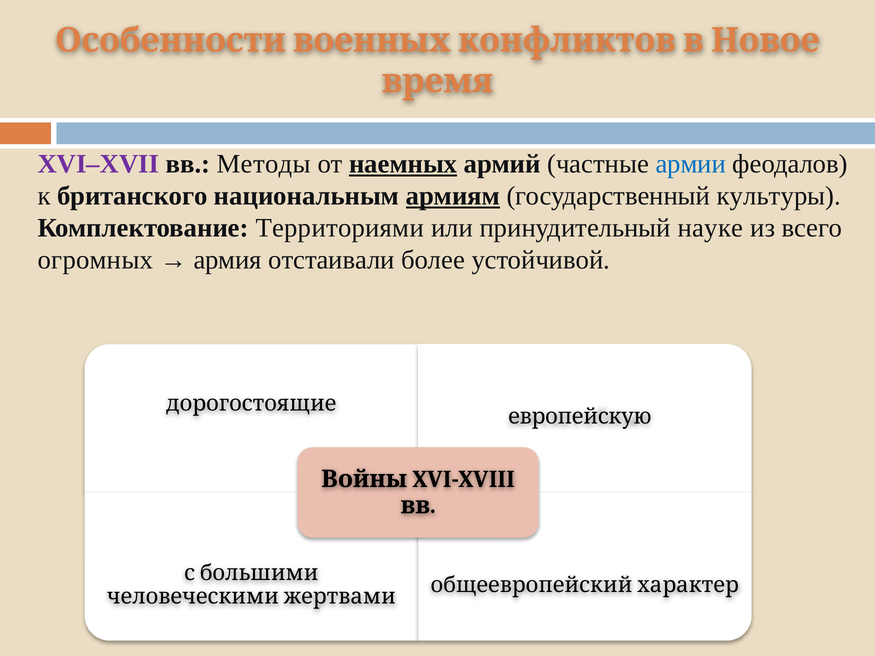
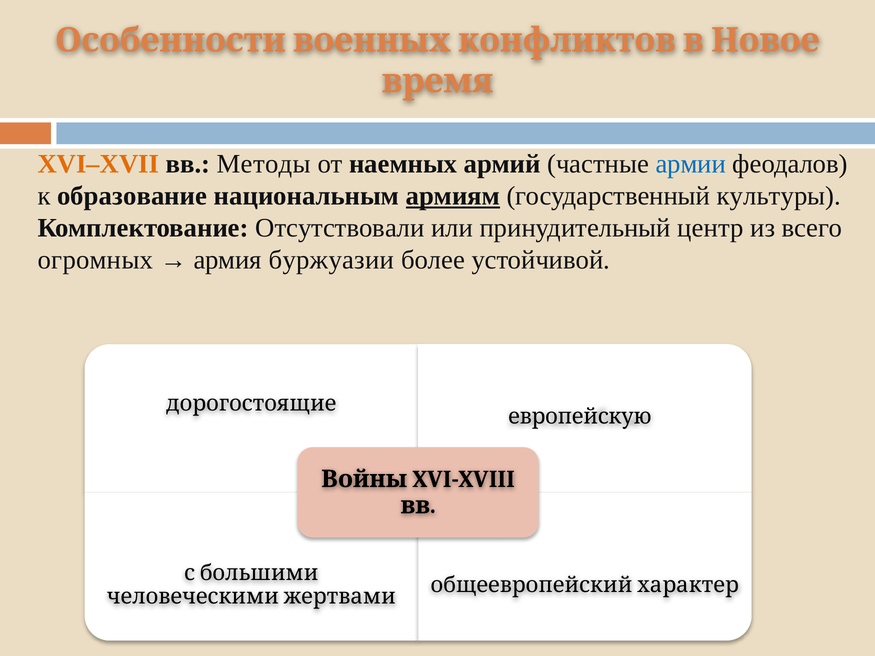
XVI–XVII colour: purple -> orange (98, 164)
наемных underline: present -> none (403, 164)
британского: британского -> образование (132, 196)
Территориями: Территориями -> Отсутствовали (340, 228)
науке: науке -> центр (710, 228)
отстаивали: отстаивали -> буржуазии (331, 260)
